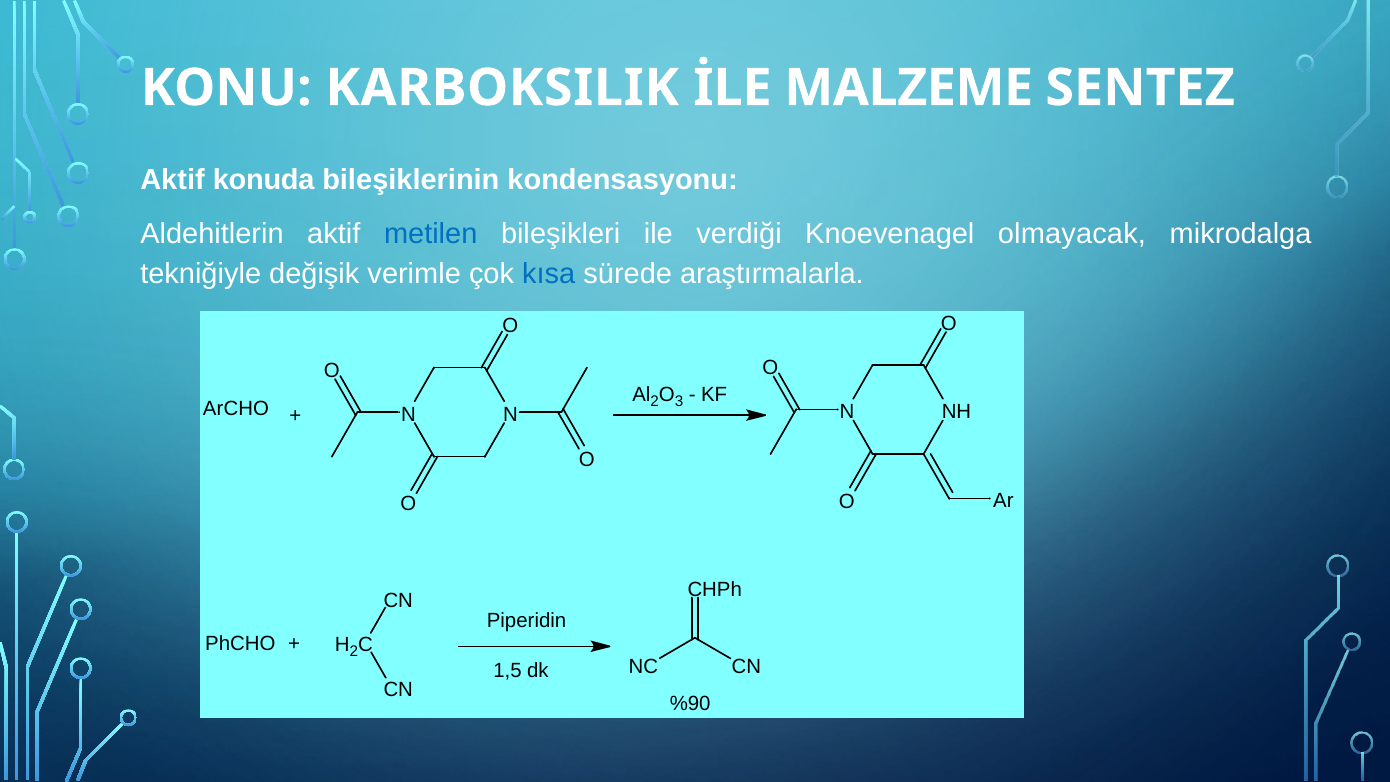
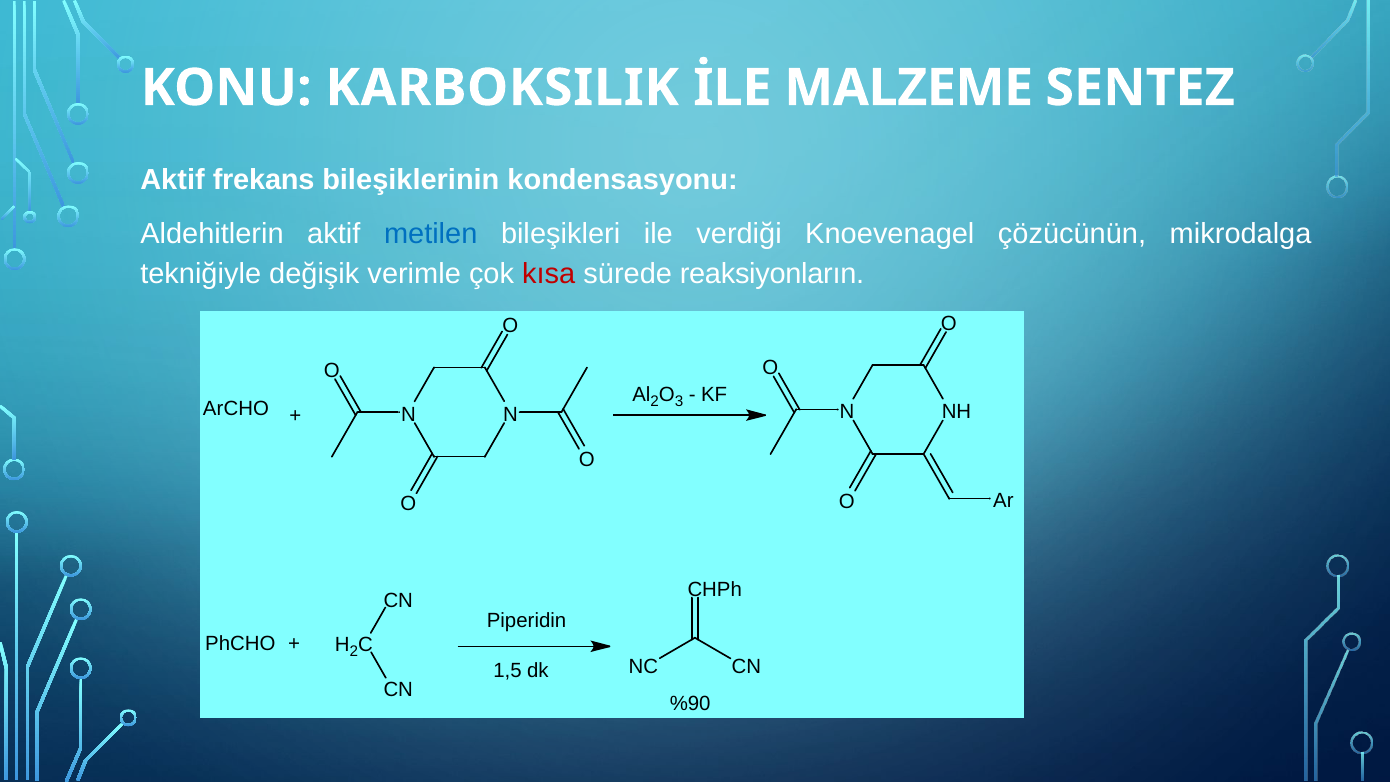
konuda: konuda -> frekans (264, 180)
olmayacak: olmayacak -> çözücünün (1072, 234)
kısa colour: blue -> red (549, 274)
araştırmalarla: araştırmalarla -> reaksiyonların (772, 274)
